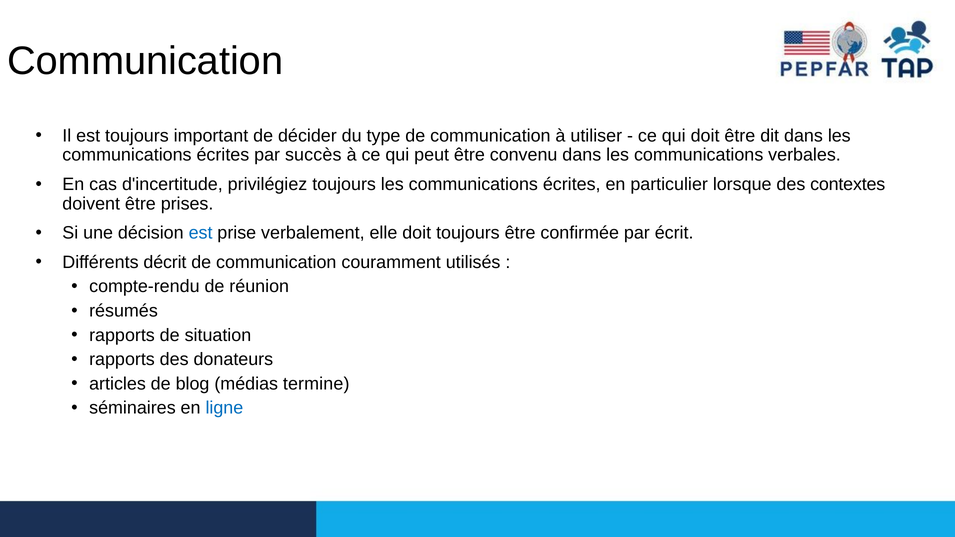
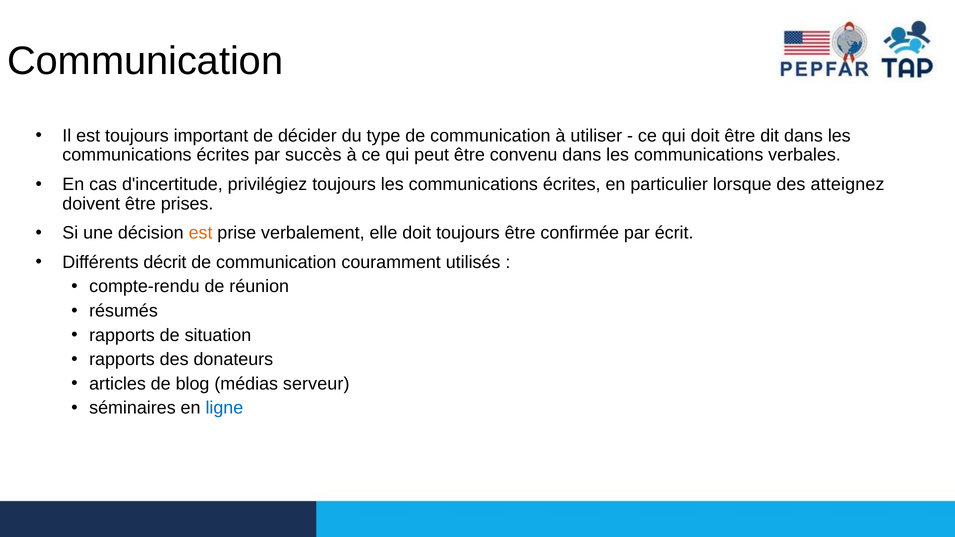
contextes: contextes -> atteignez (848, 184)
est colour: blue -> orange (201, 233)
termine: termine -> serveur (316, 384)
